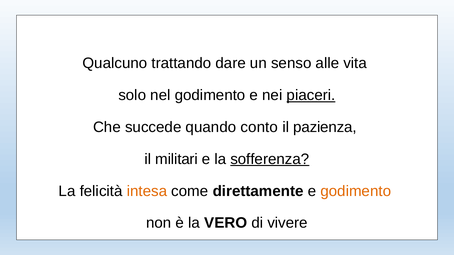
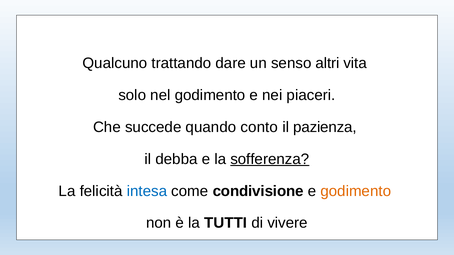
alle: alle -> altri (327, 63)
piaceri underline: present -> none (311, 95)
militari: militari -> debba (177, 159)
intesa colour: orange -> blue (147, 191)
direttamente: direttamente -> condivisione (258, 191)
VERO: VERO -> TUTTI (226, 223)
